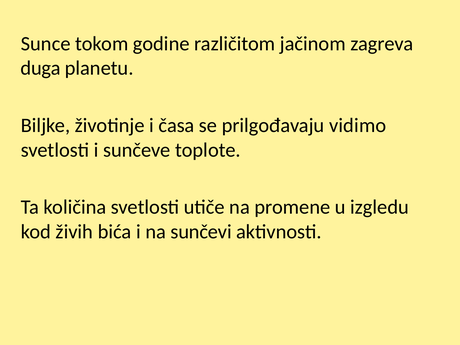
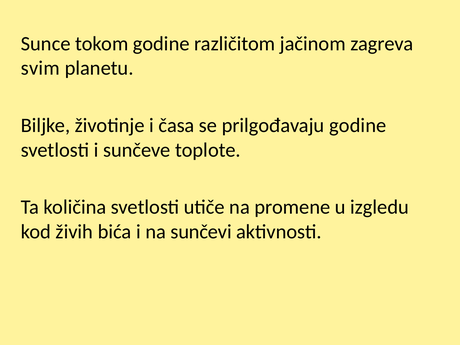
duga: duga -> svim (40, 68)
prilgođavaju vidimo: vidimo -> godine (358, 125)
